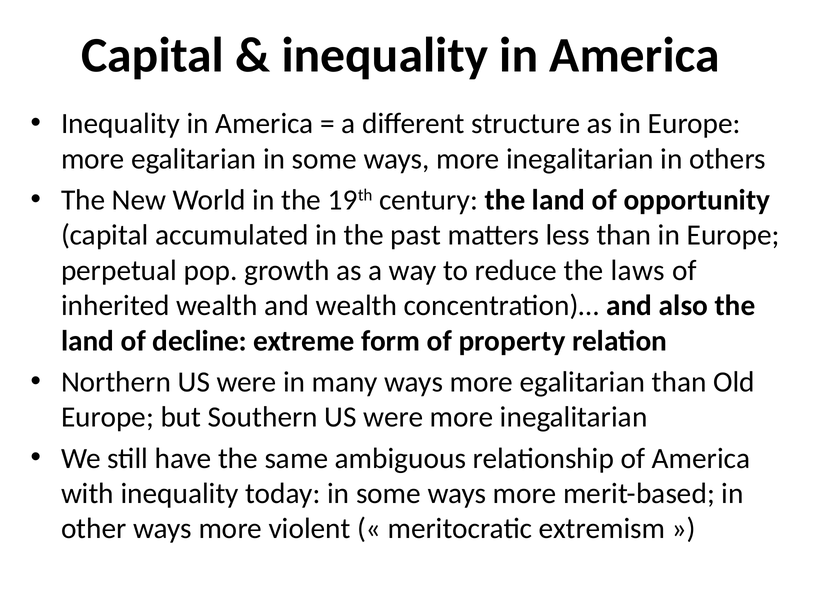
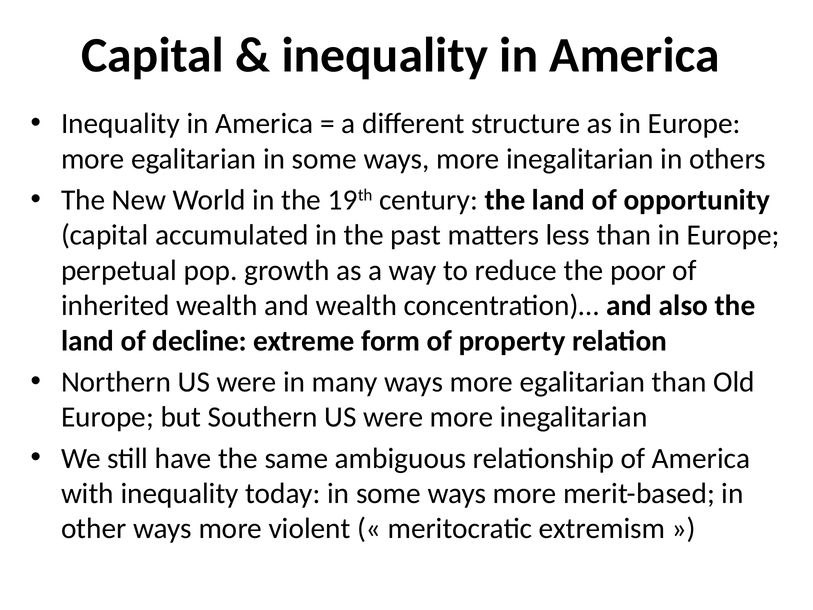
laws: laws -> poor (638, 270)
